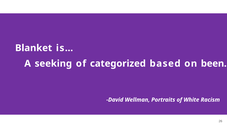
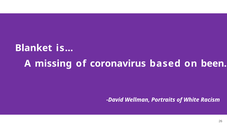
seeking: seeking -> missing (53, 63)
categorized: categorized -> coronavirus (118, 63)
